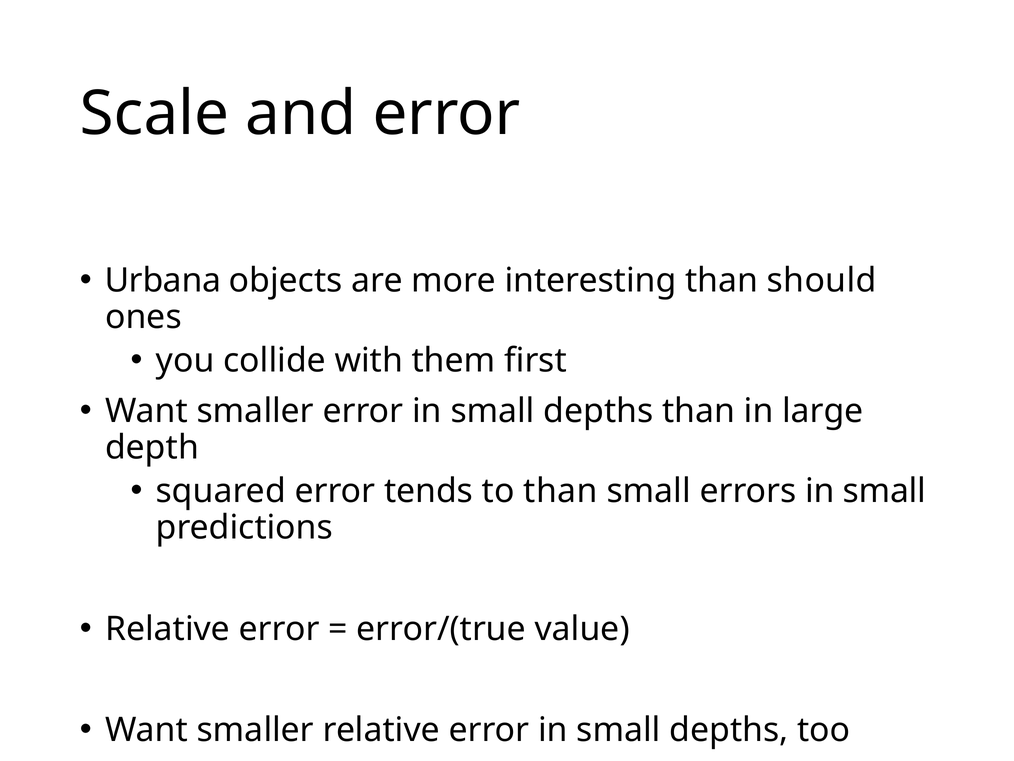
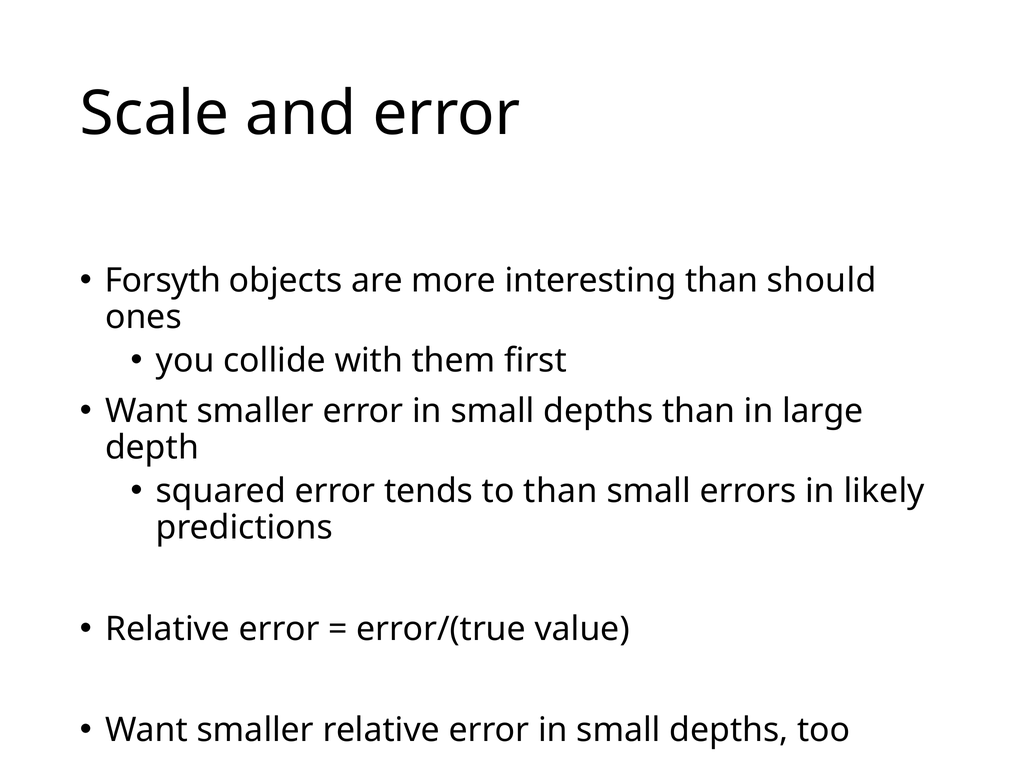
Urbana: Urbana -> Forsyth (163, 280)
errors in small: small -> likely (884, 491)
